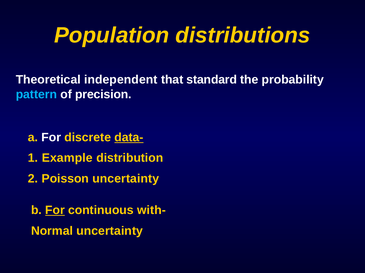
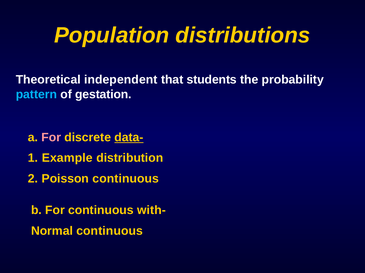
standard: standard -> students (212, 80)
precision: precision -> gestation (103, 95)
For colour: white -> pink (51, 138)
Poisson uncertainty: uncertainty -> continuous (126, 179)
For underline: present -> none (55, 211)
Normal uncertainty: uncertainty -> continuous (110, 231)
